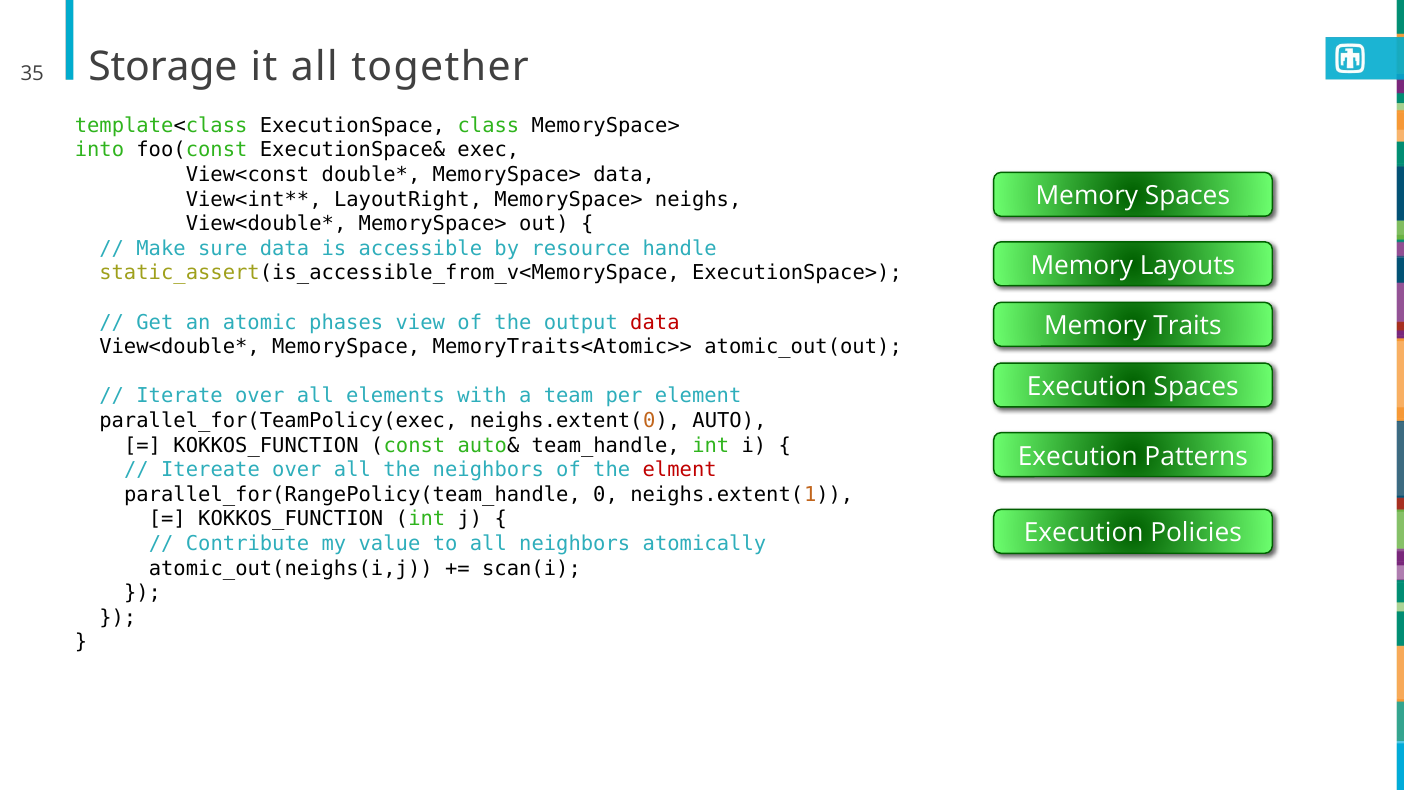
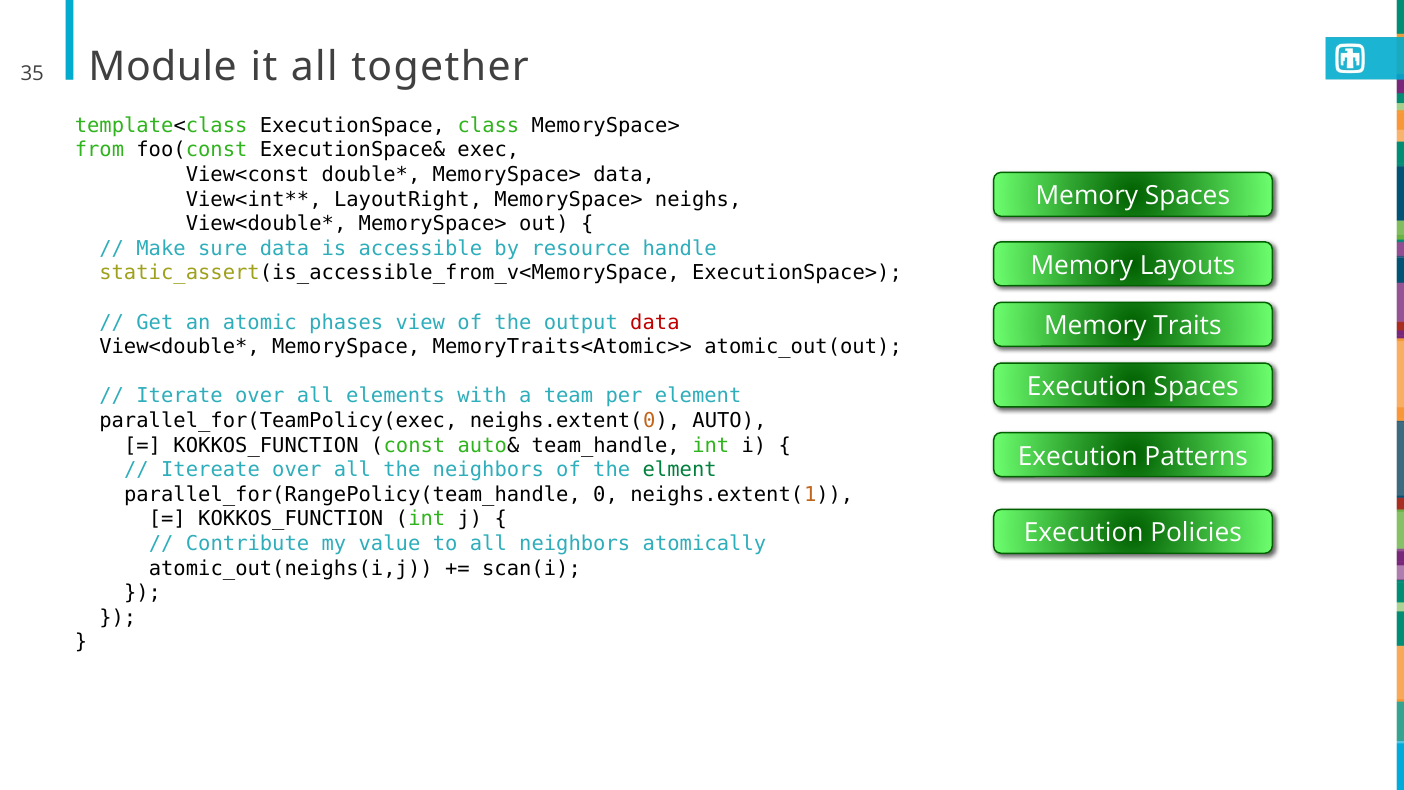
Storage: Storage -> Module (163, 67)
into: into -> from (99, 150)
elment colour: red -> green (680, 470)
